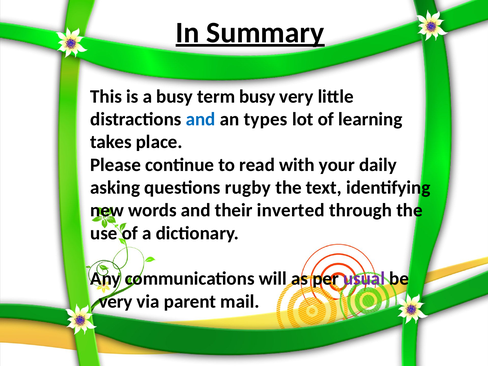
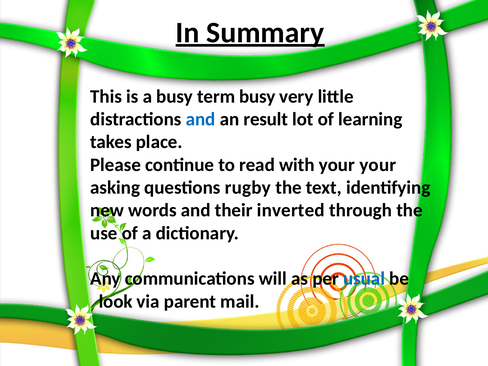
types: types -> result (266, 119)
your daily: daily -> your (378, 165)
usual colour: purple -> blue (364, 279)
very: very -> look (116, 302)
